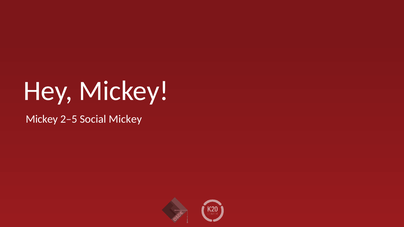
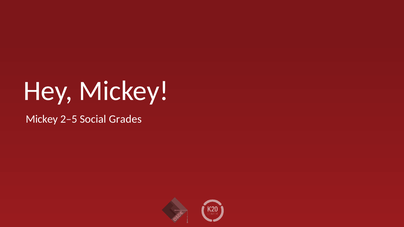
Social Mickey: Mickey -> Grades (125, 119)
